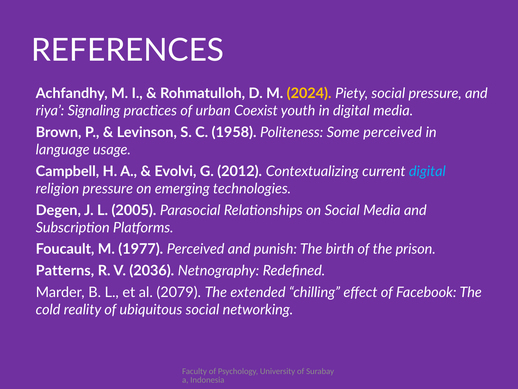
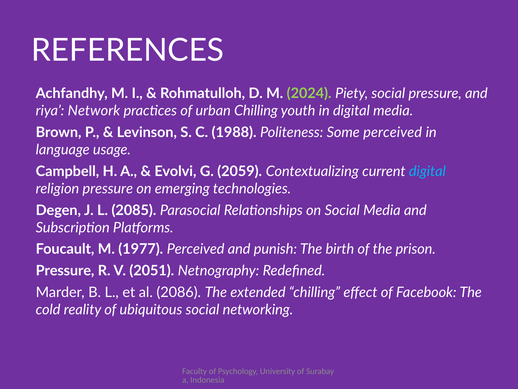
2024 colour: yellow -> light green (309, 93)
Signaling: Signaling -> Network (94, 111)
urban Coexist: Coexist -> Chilling (256, 111)
1958: 1958 -> 1988 (234, 132)
2012: 2012 -> 2059 (240, 171)
2005: 2005 -> 2085 (134, 210)
Patterns: Patterns -> Pressure (65, 271)
2036: 2036 -> 2051 (152, 271)
2079: 2079 -> 2086 (179, 292)
